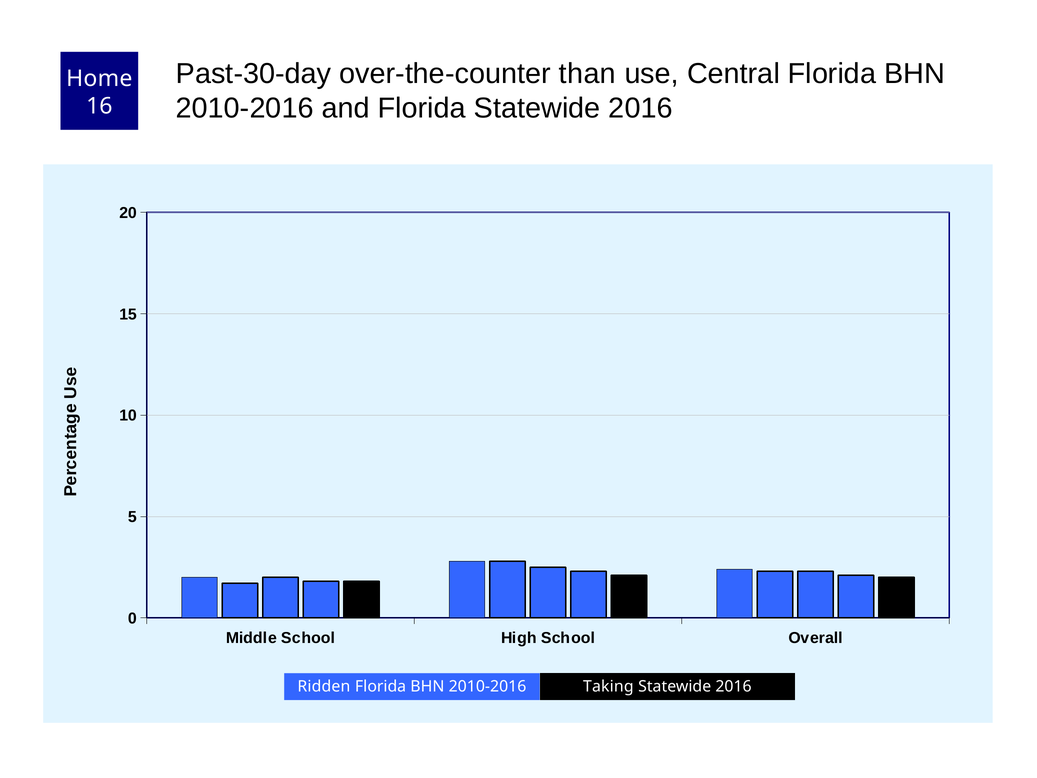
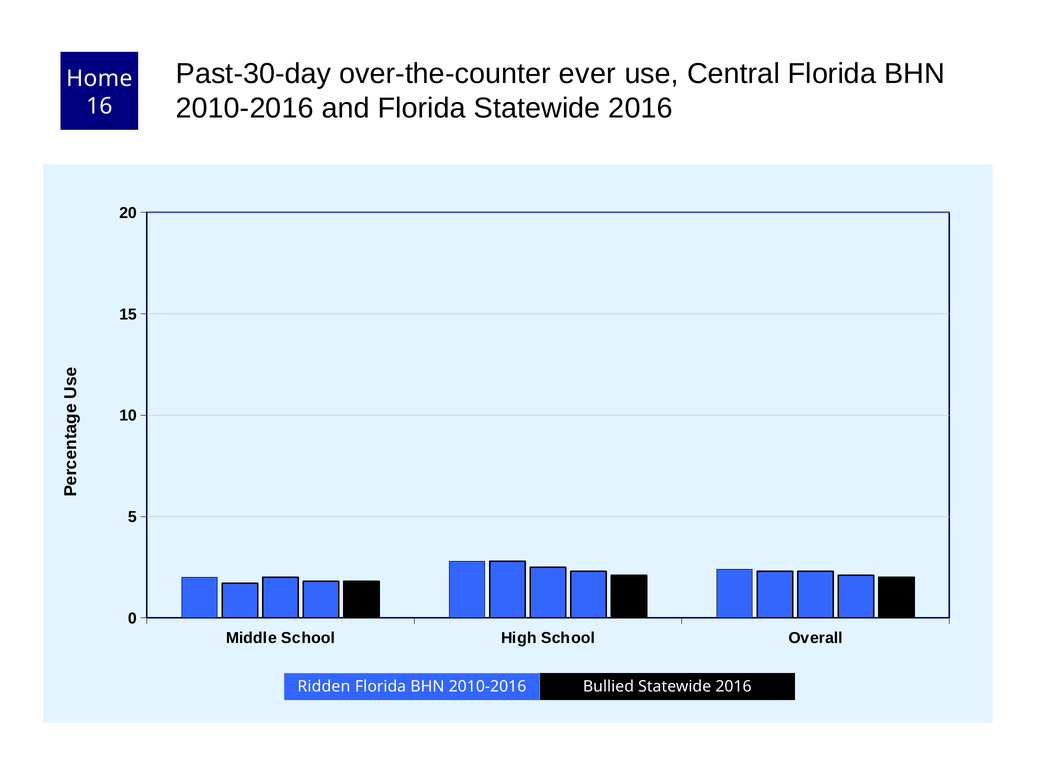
than: than -> ever (587, 74)
Taking: Taking -> Bullied (608, 686)
